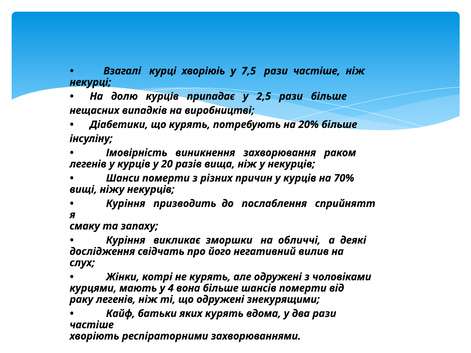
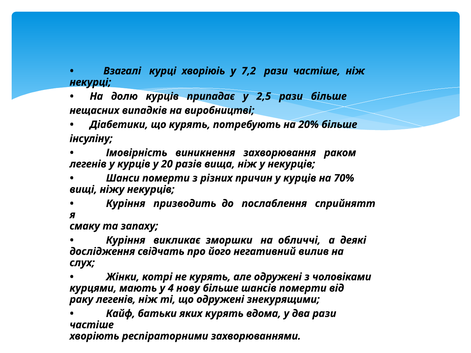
7,5: 7,5 -> 7,2 (249, 71)
вона: вона -> нову (188, 288)
